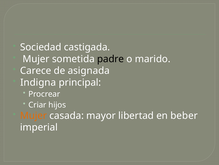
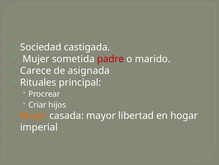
padre colour: black -> red (111, 59)
Indigna: Indigna -> Rituales (38, 82)
beber: beber -> hogar (184, 115)
